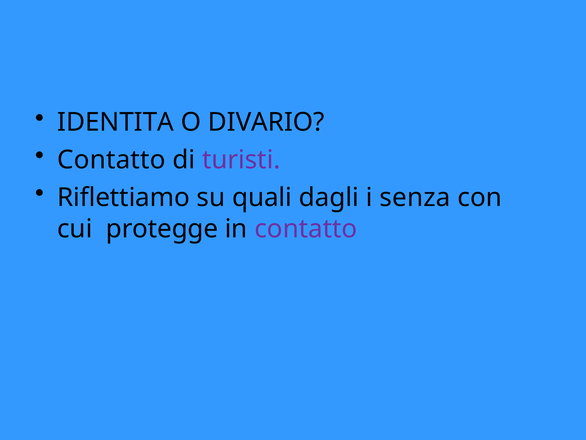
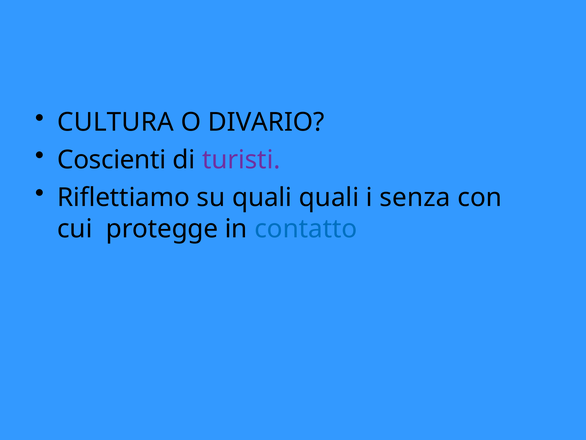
IDENTITA: IDENTITA -> CULTURA (115, 122)
Contatto: Contatto -> Coscienti (112, 160)
quali dagli: dagli -> quali (329, 197)
contatto colour: purple -> blue (306, 229)
